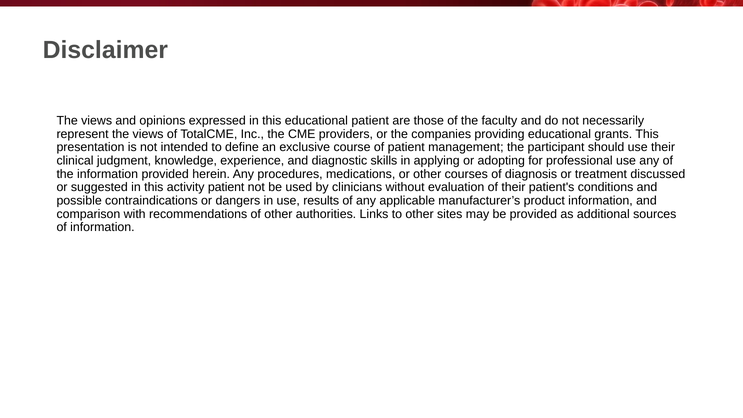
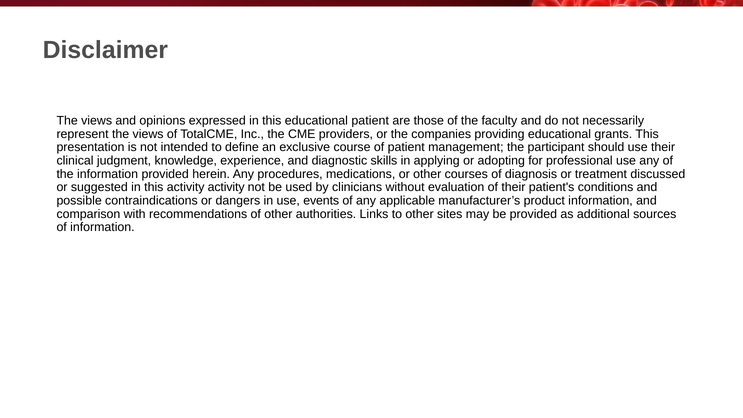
activity patient: patient -> activity (226, 187)
results: results -> events (321, 201)
